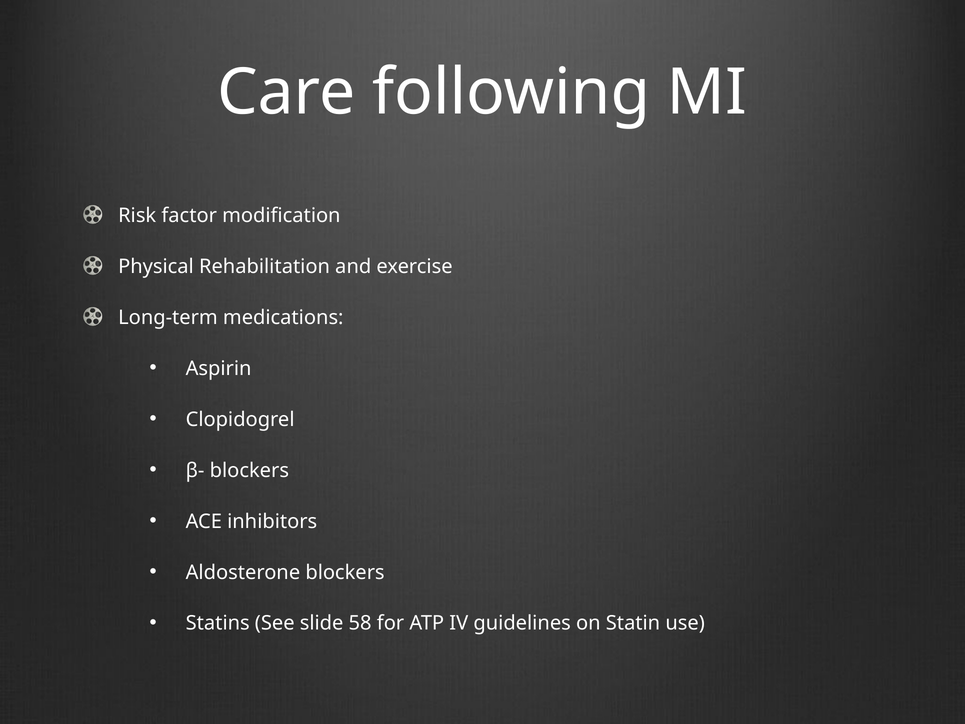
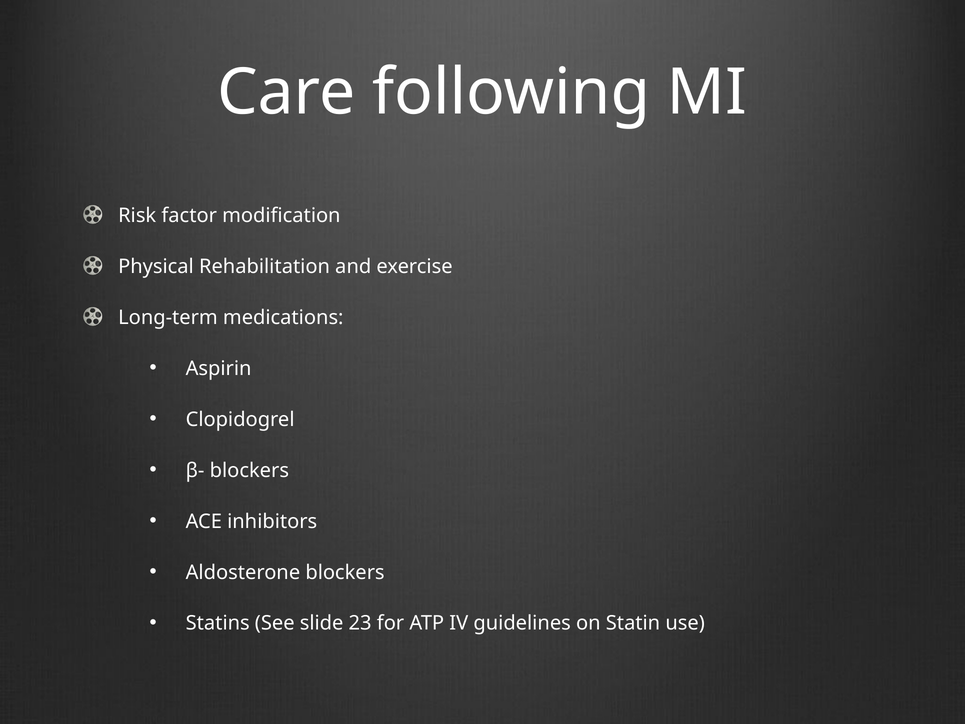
58: 58 -> 23 (360, 623)
